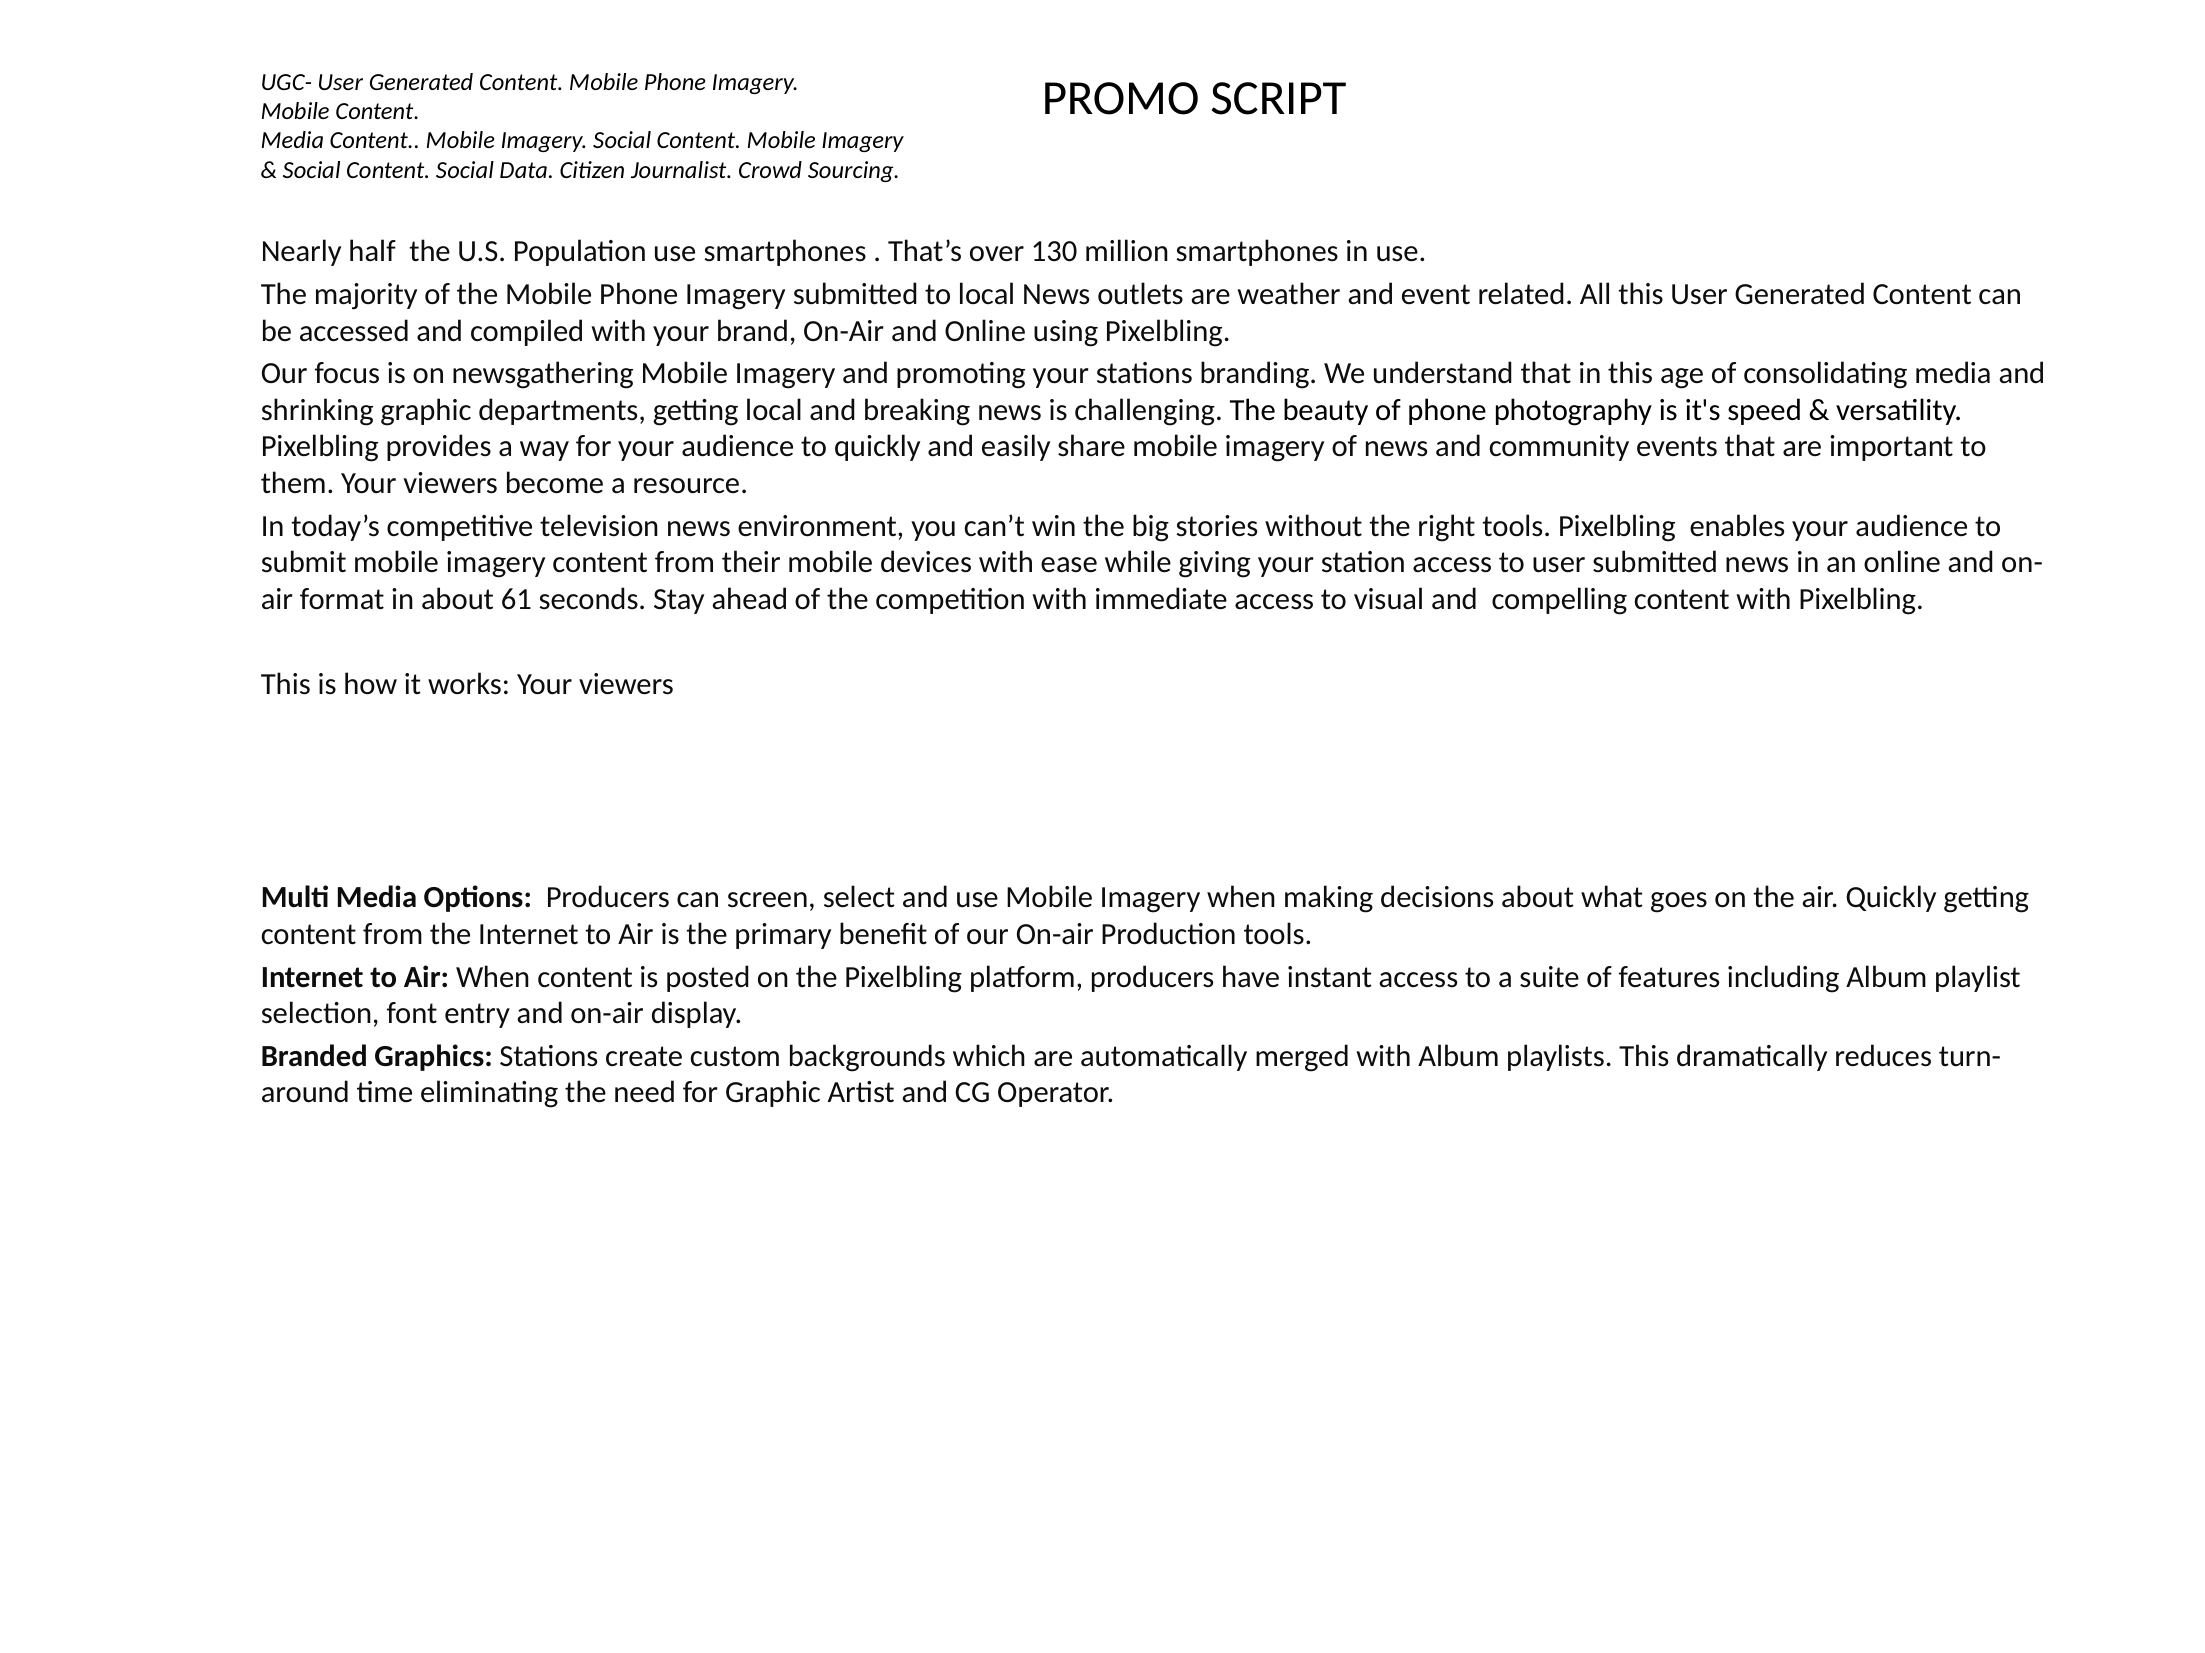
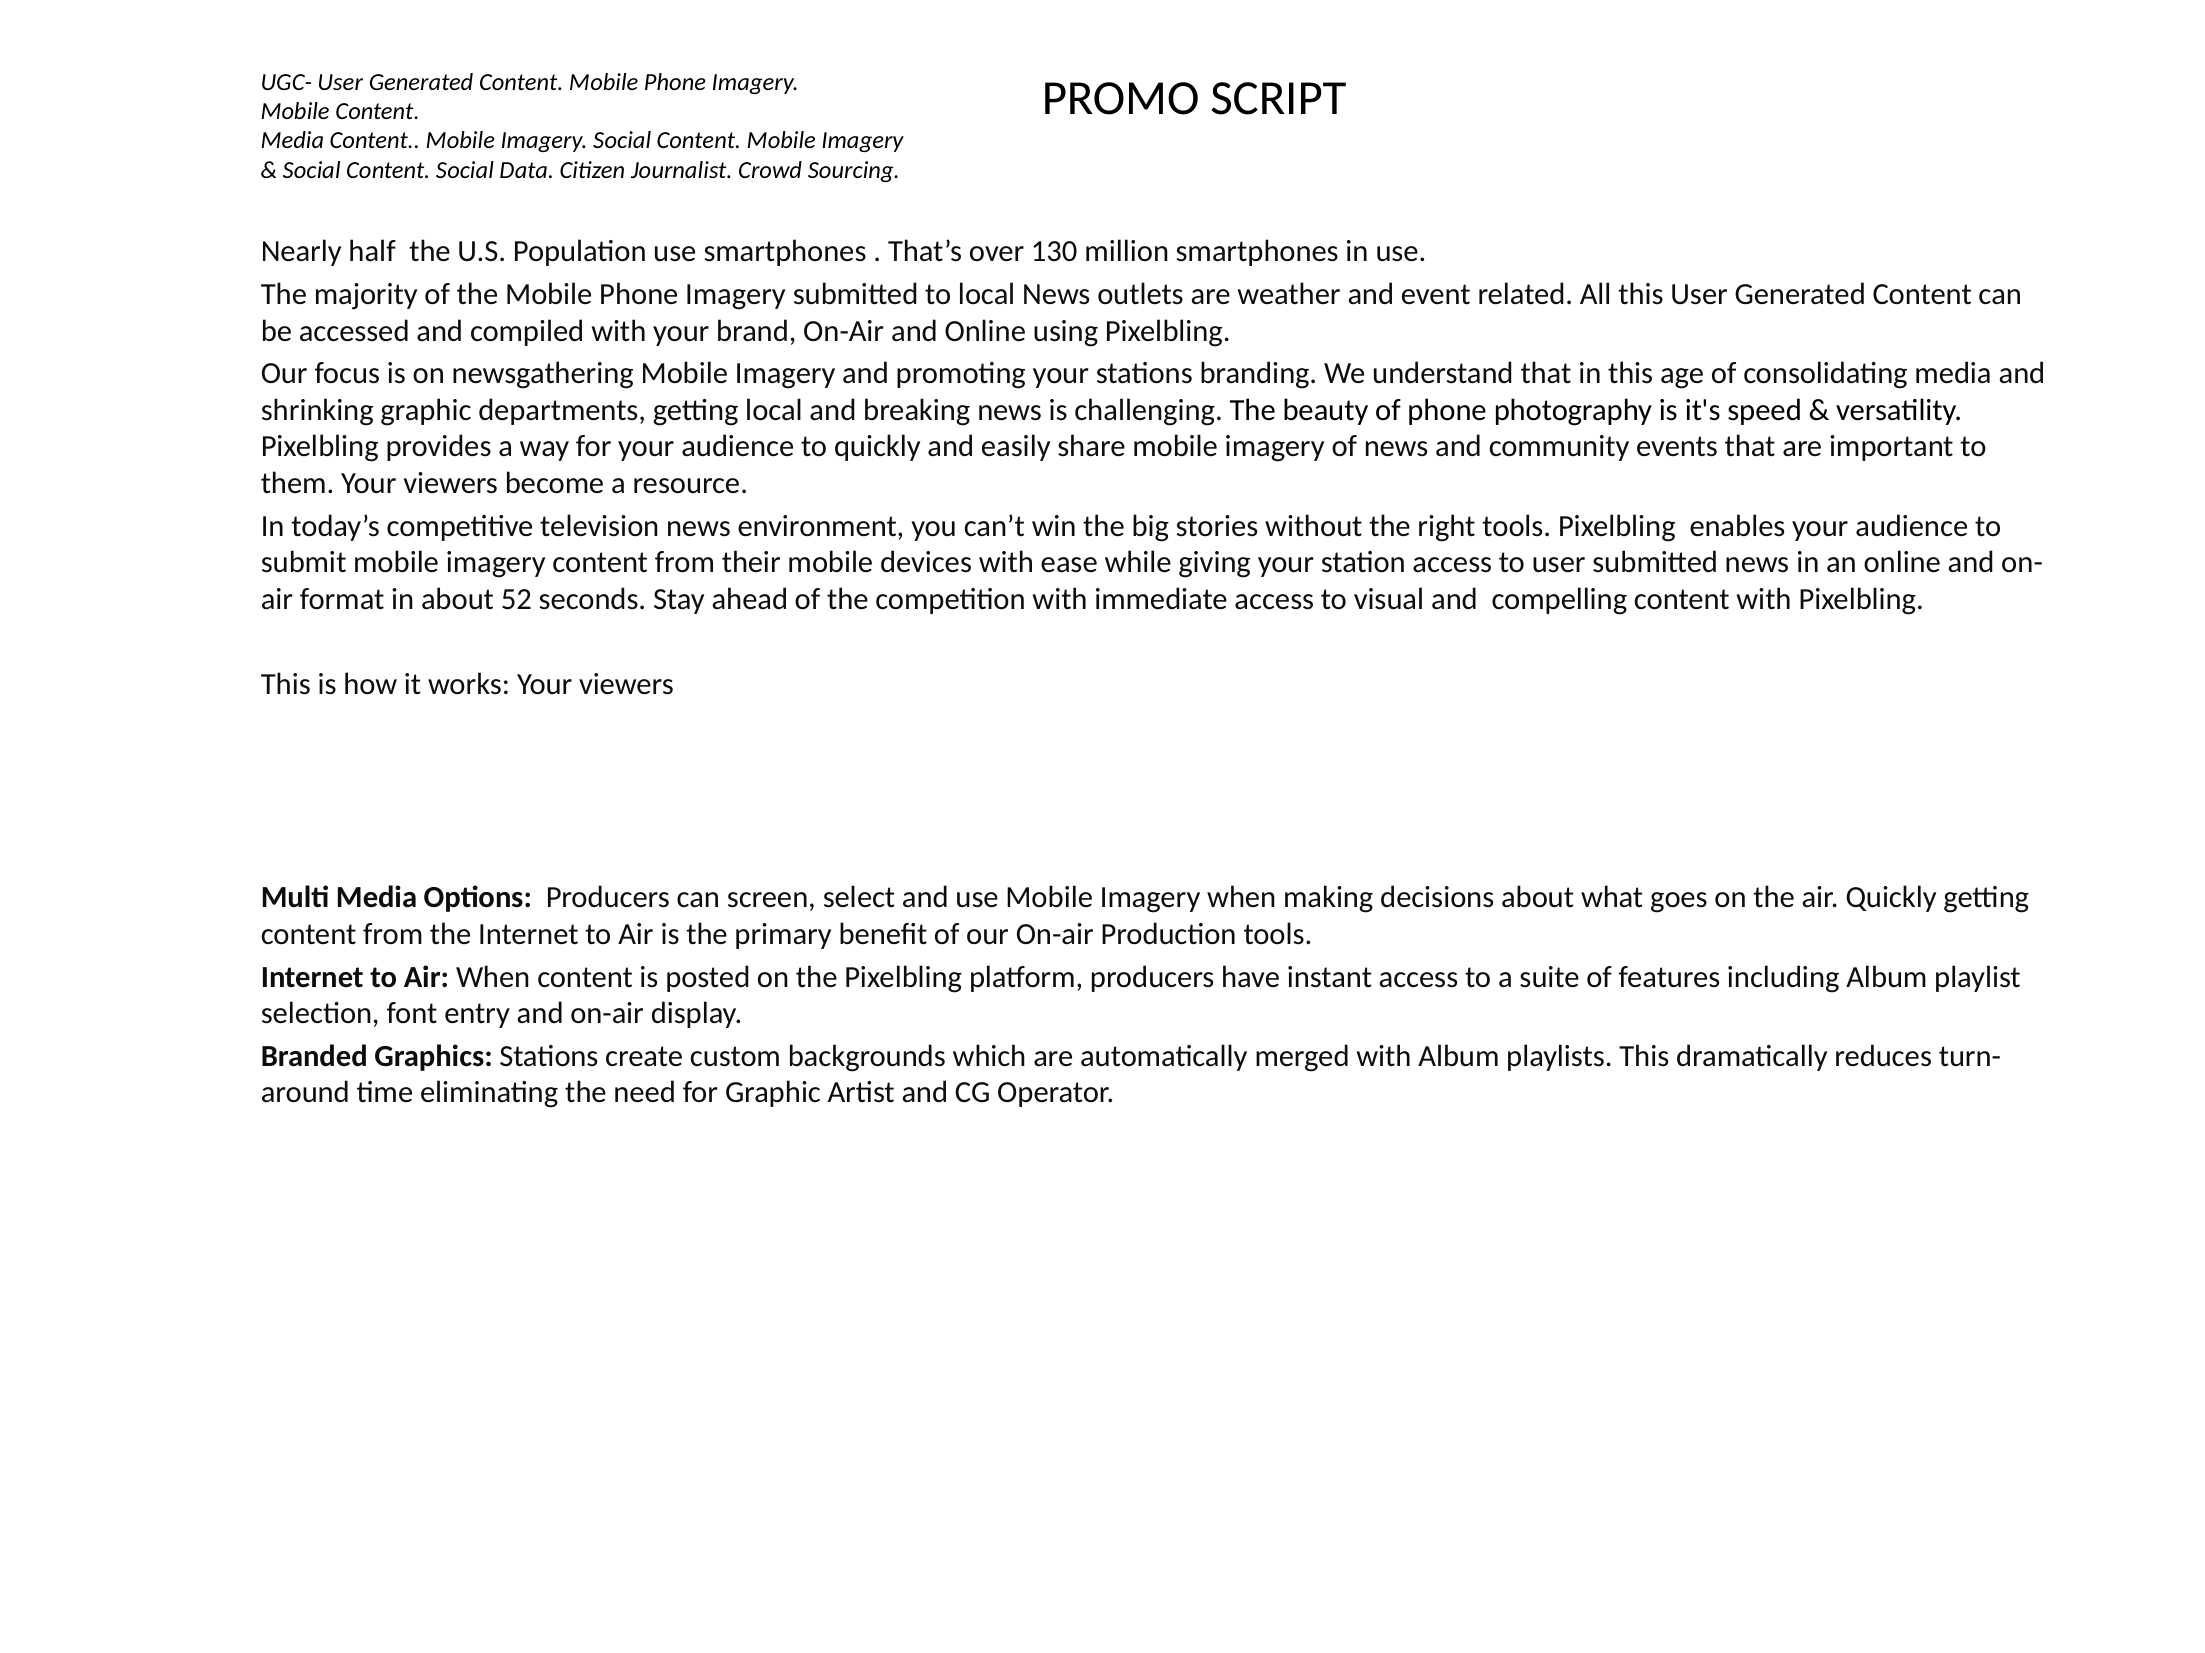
61: 61 -> 52 (516, 599)
